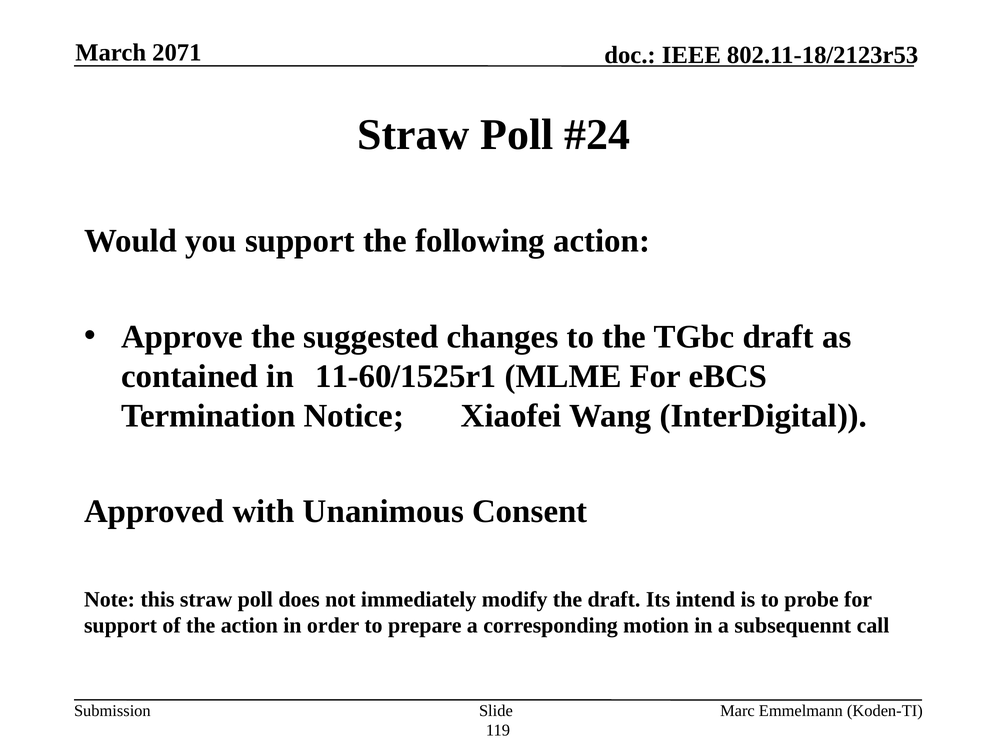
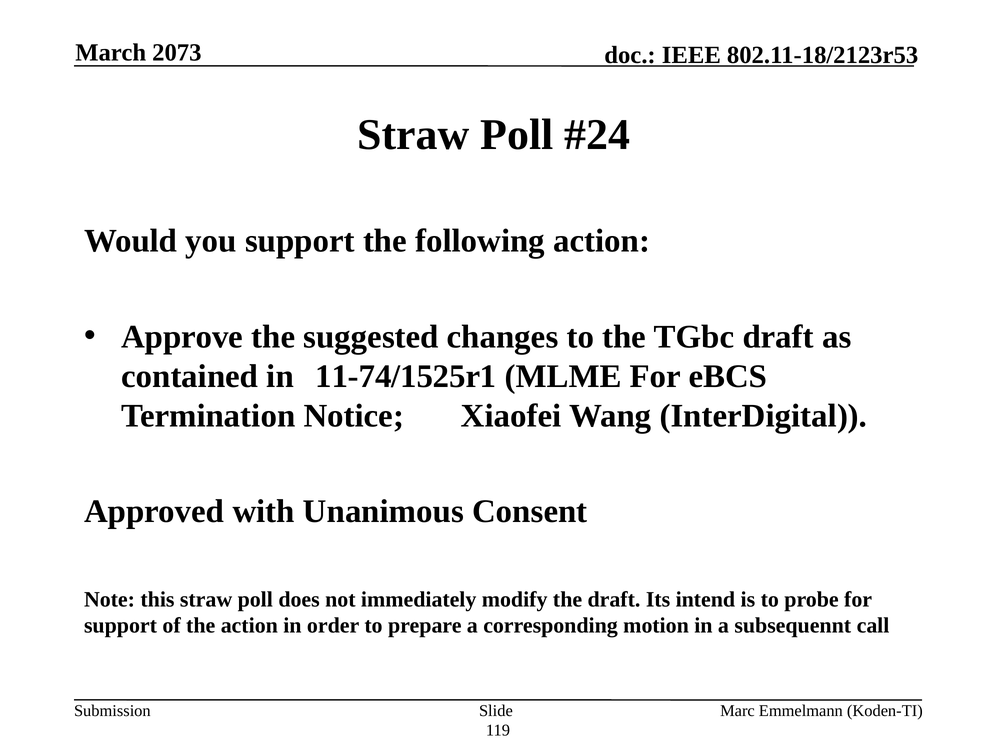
2071: 2071 -> 2073 (177, 52)
11-60/1525r1: 11-60/1525r1 -> 11-74/1525r1 (406, 376)
